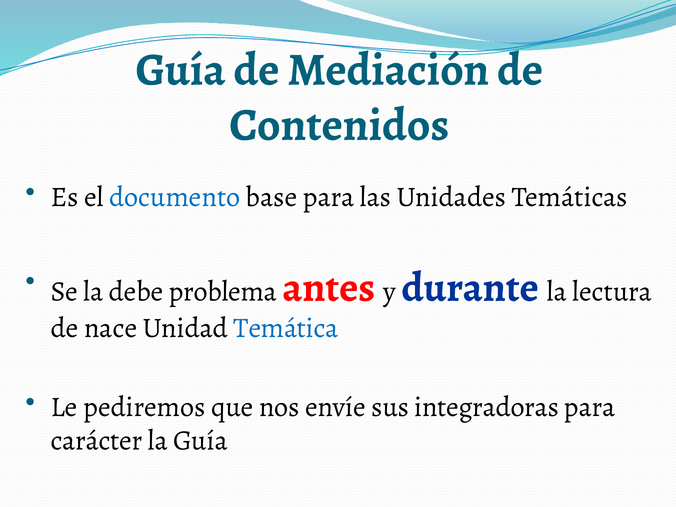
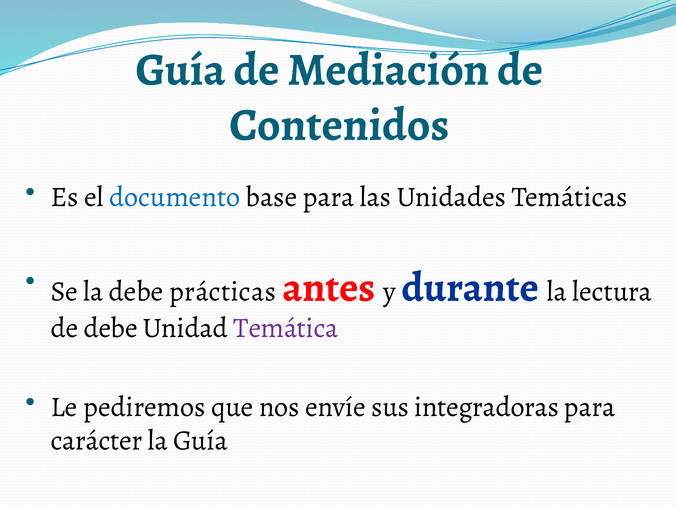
problema: problema -> prácticas (223, 292)
de nace: nace -> debe (111, 328)
Temática colour: blue -> purple (286, 328)
